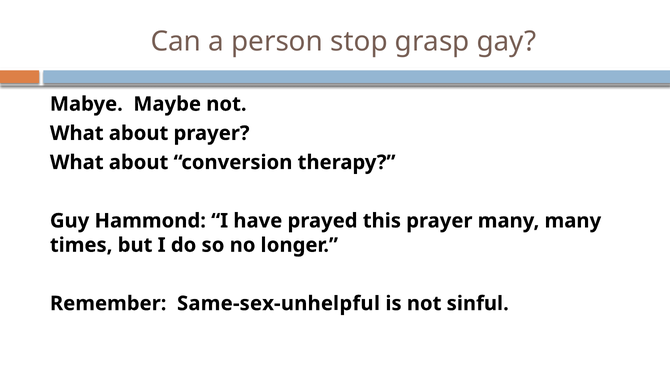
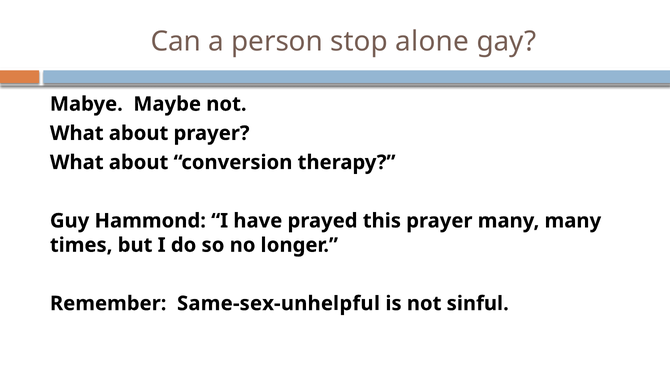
grasp: grasp -> alone (432, 42)
